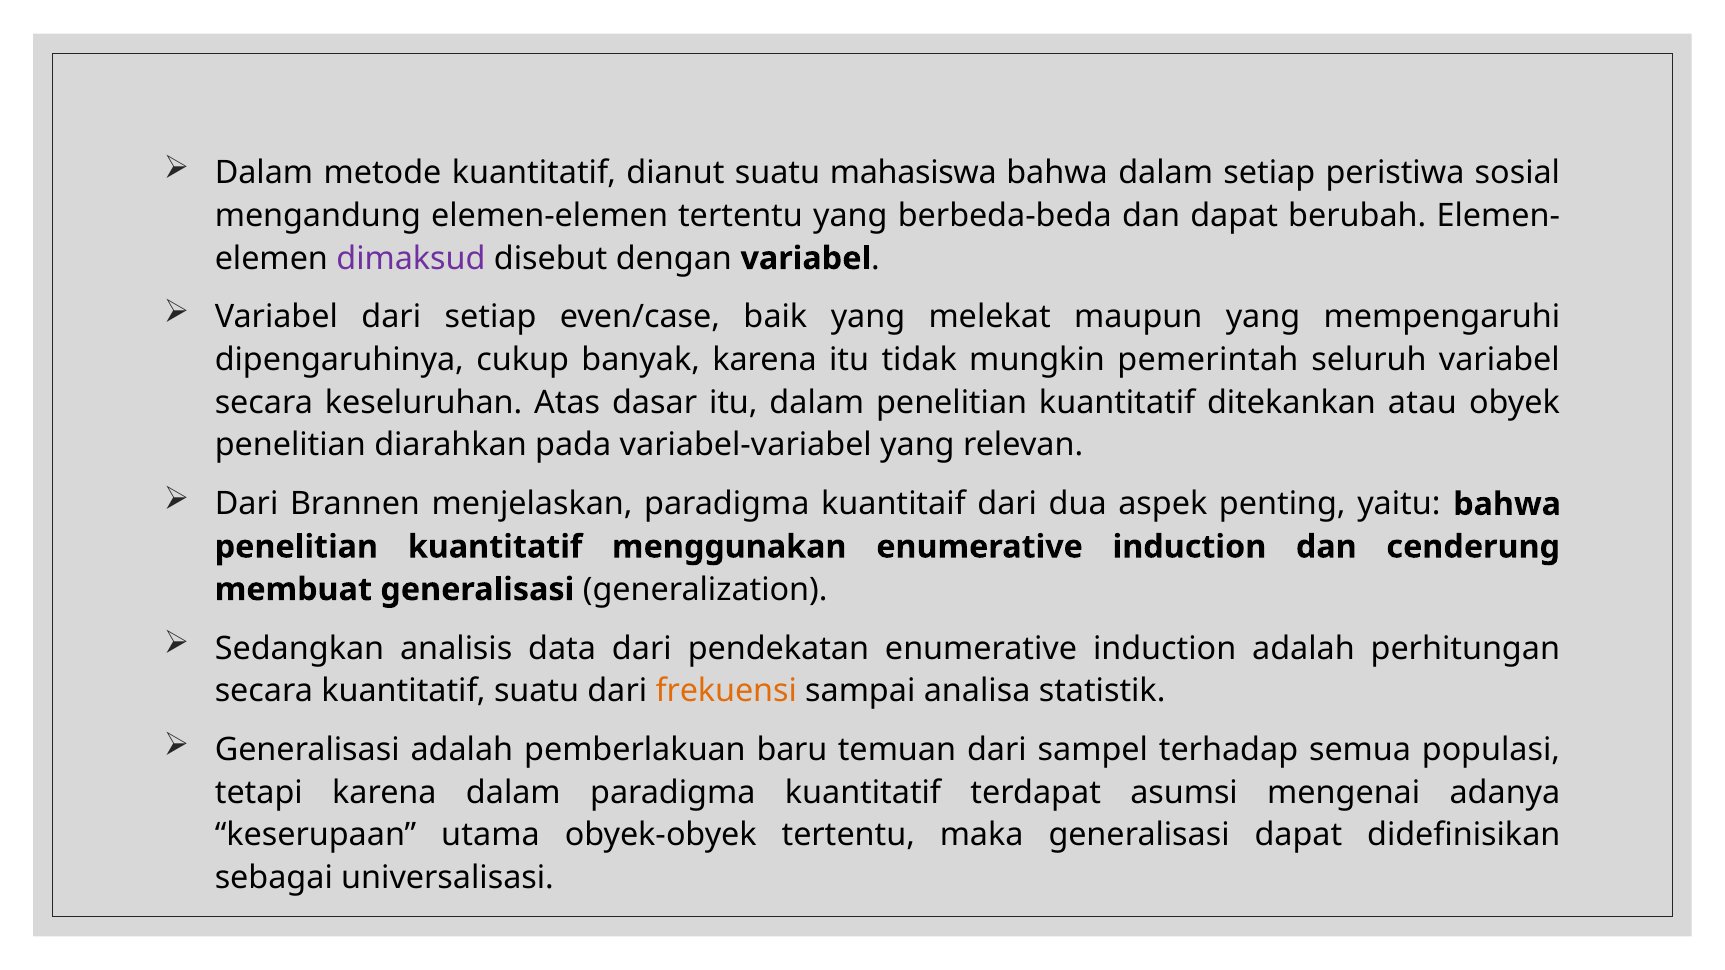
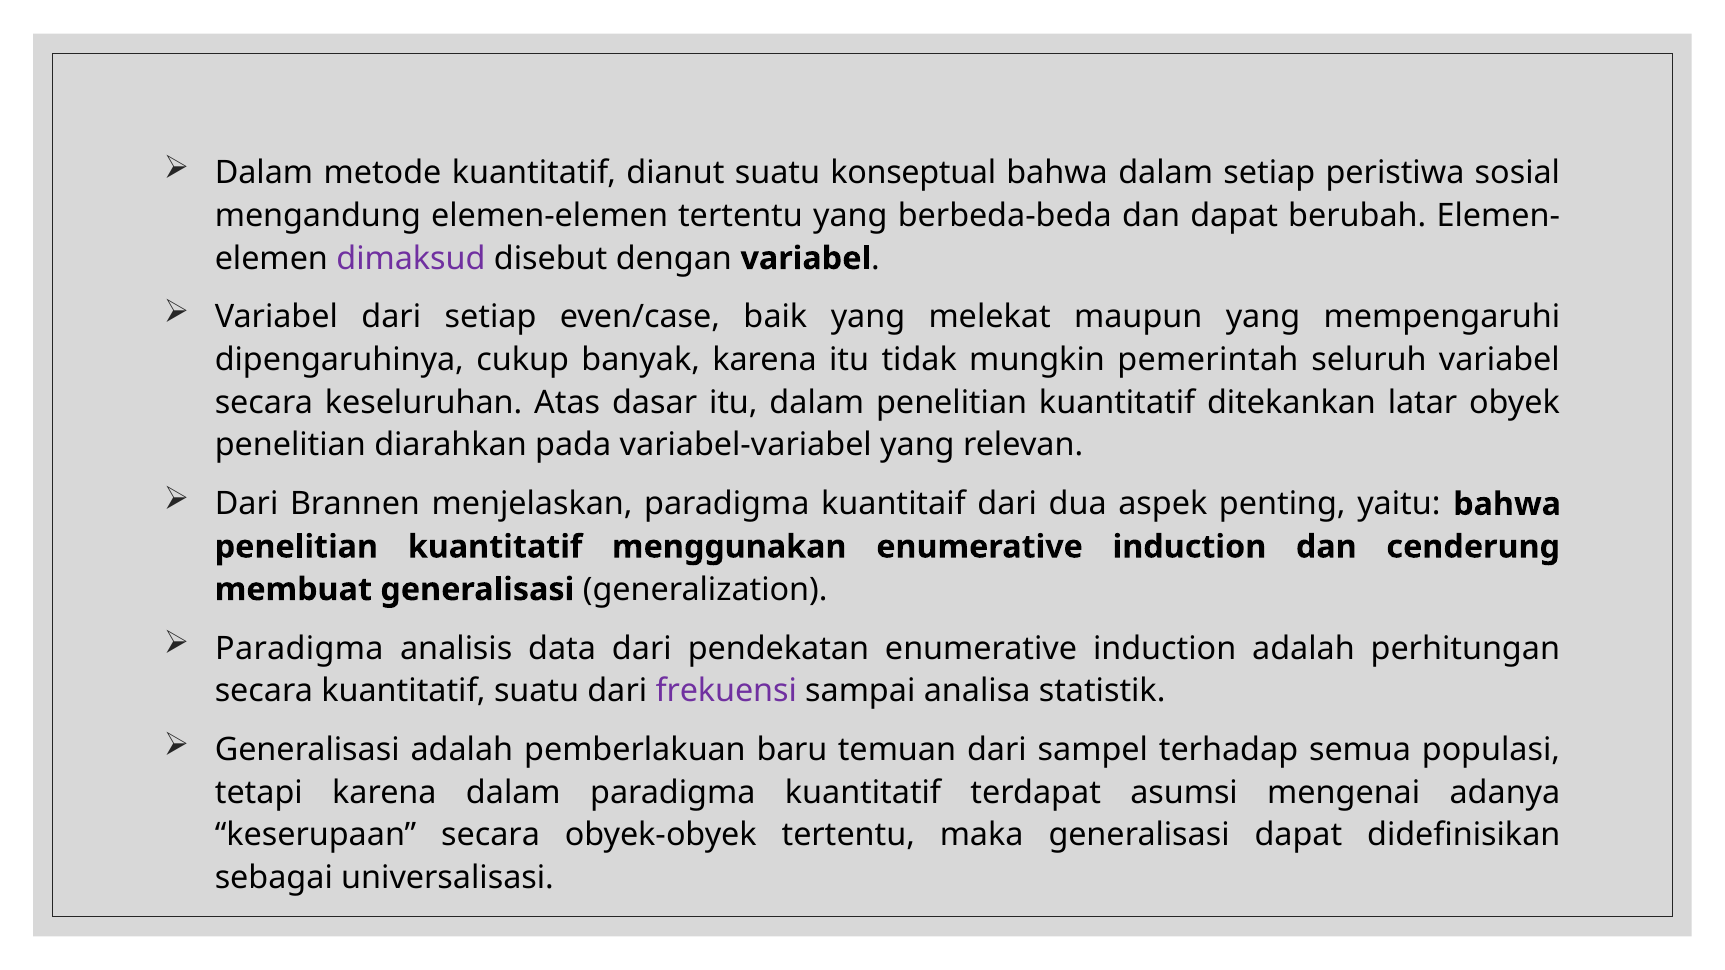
mahasiswa: mahasiswa -> konseptual (913, 173)
atau: atau -> latar (1423, 403)
Sedangkan: Sedangkan -> Paradigma (299, 649)
frekuensi colour: orange -> purple (726, 691)
keserupaan utama: utama -> secara (491, 836)
